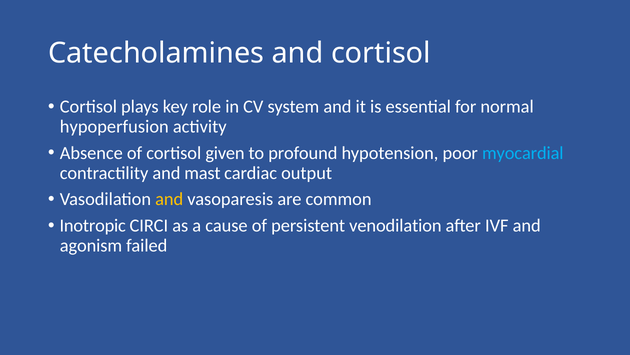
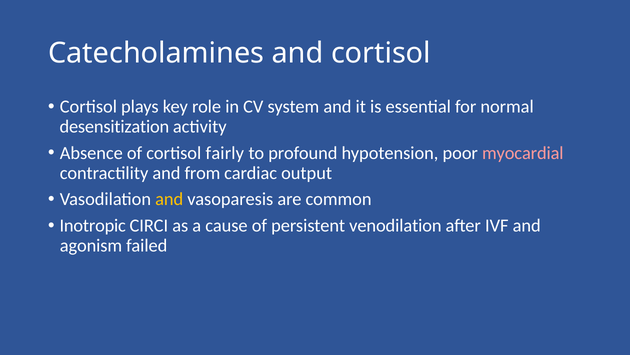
hypoperfusion: hypoperfusion -> desensitization (114, 126)
given: given -> fairly (225, 153)
myocardial colour: light blue -> pink (523, 153)
mast: mast -> from (202, 173)
